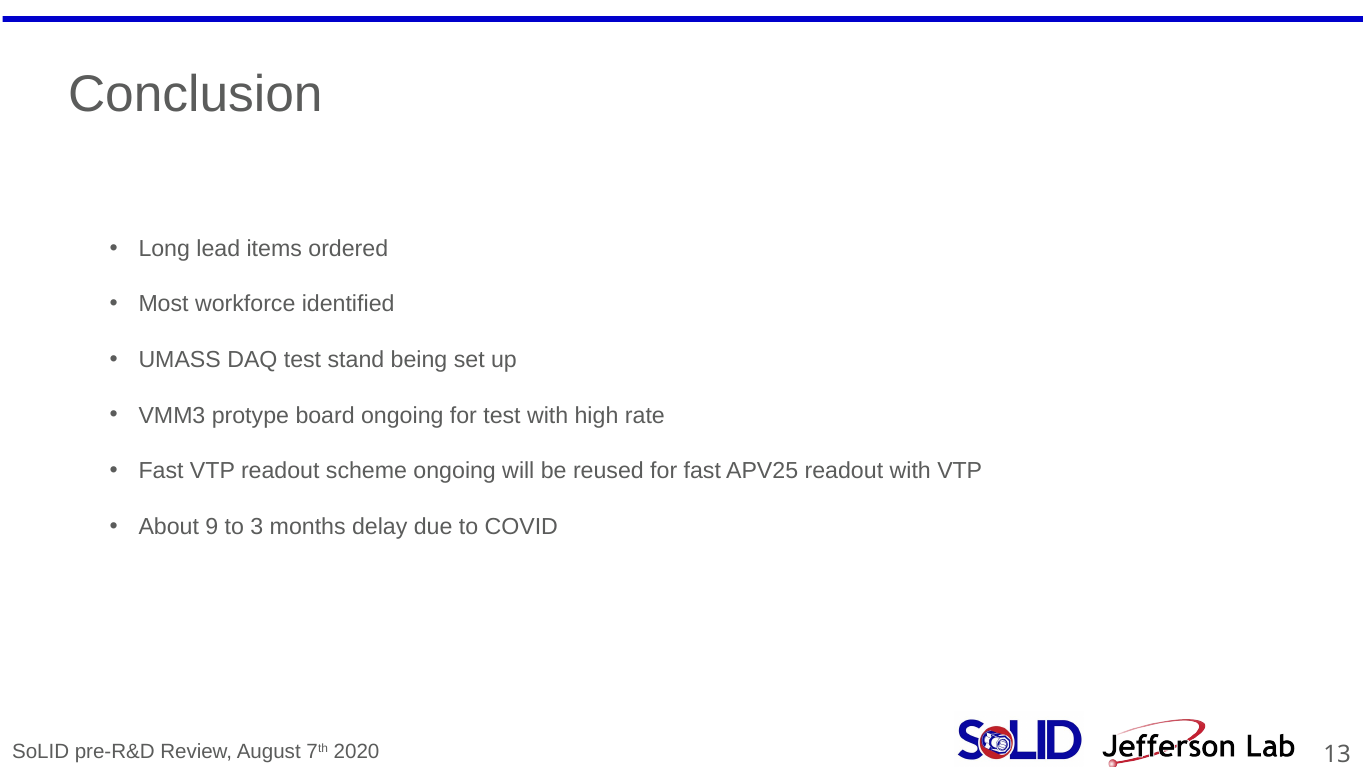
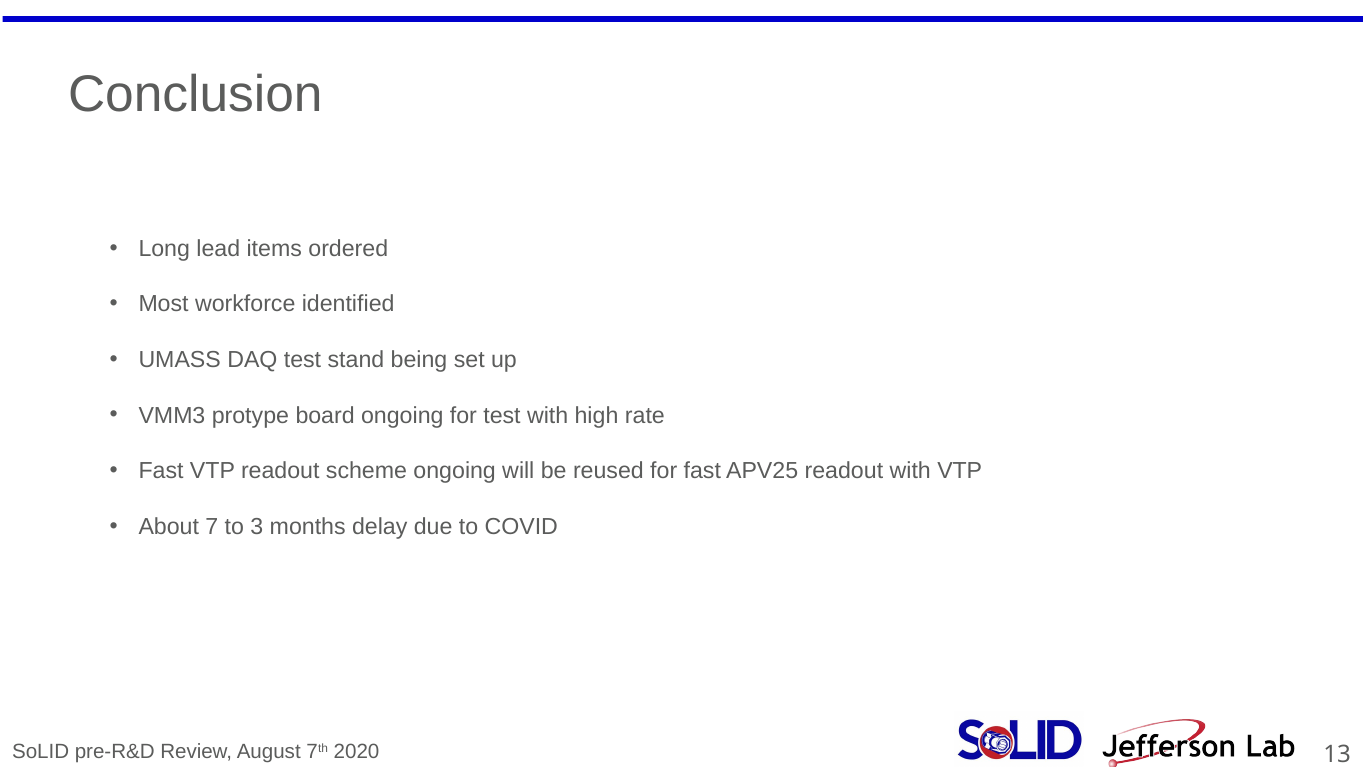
9: 9 -> 7 (212, 527)
